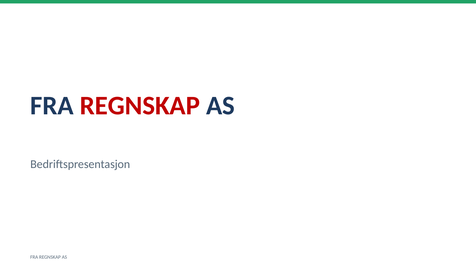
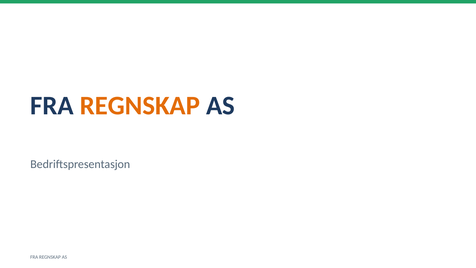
REGNSKAP colour: red -> orange (140, 106)
